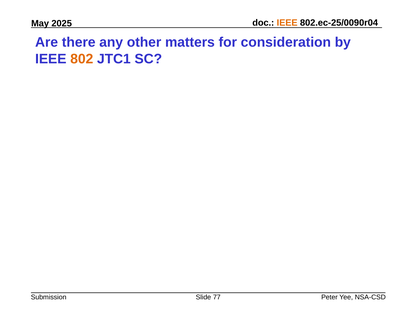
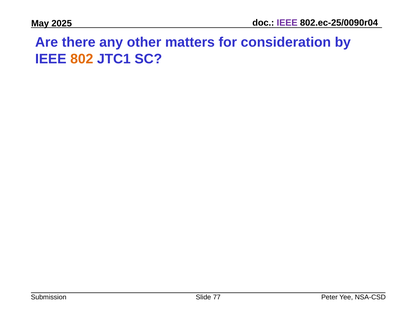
IEEE colour: orange -> purple (287, 23)
